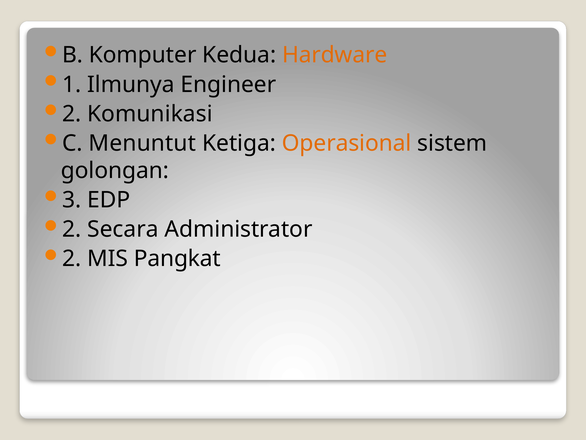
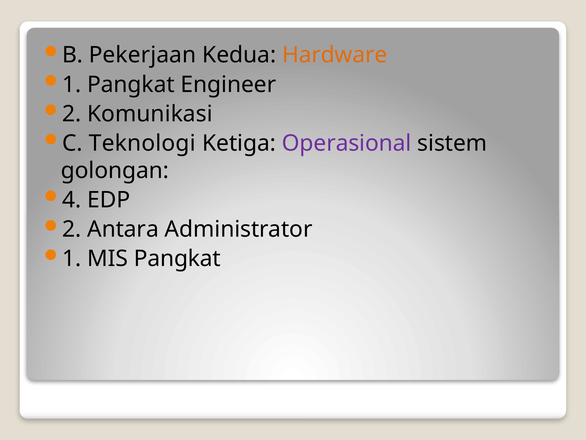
Komputer: Komputer -> Pekerjaan (143, 55)
1 Ilmunya: Ilmunya -> Pangkat (131, 84)
Menuntut: Menuntut -> Teknologi (142, 143)
Operasional colour: orange -> purple (347, 143)
3: 3 -> 4 (72, 200)
Secara: Secara -> Antara (123, 229)
2: 2 -> 1 (72, 258)
